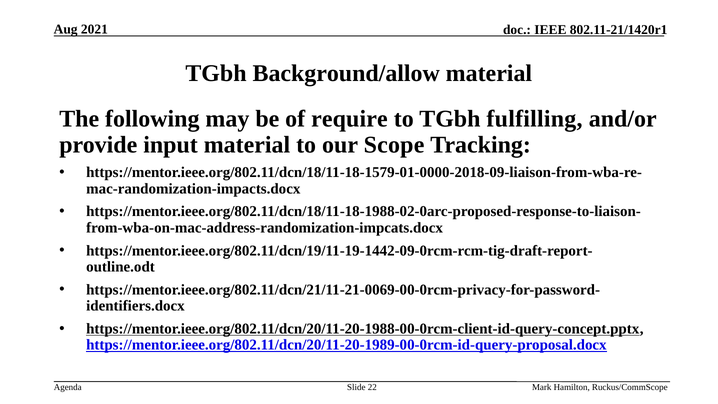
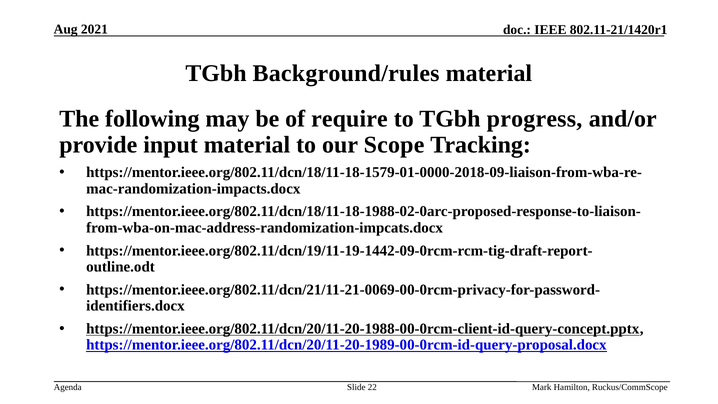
Background/allow: Background/allow -> Background/rules (346, 73)
fulfilling: fulfilling -> progress (535, 119)
